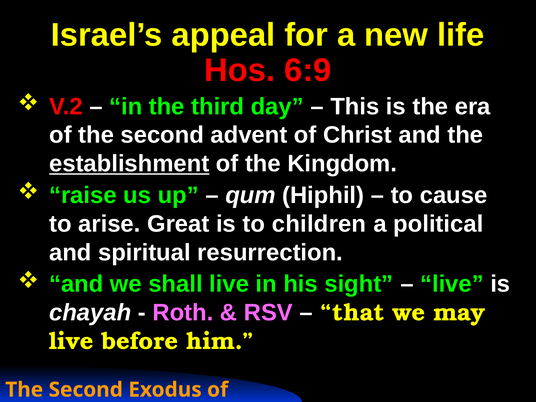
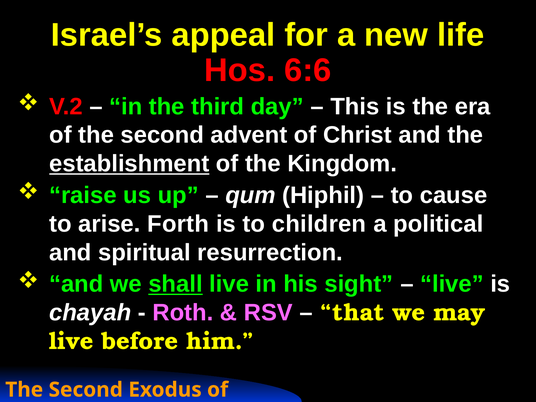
6:9: 6:9 -> 6:6 (308, 70)
Great: Great -> Forth (178, 224)
shall underline: none -> present (176, 284)
